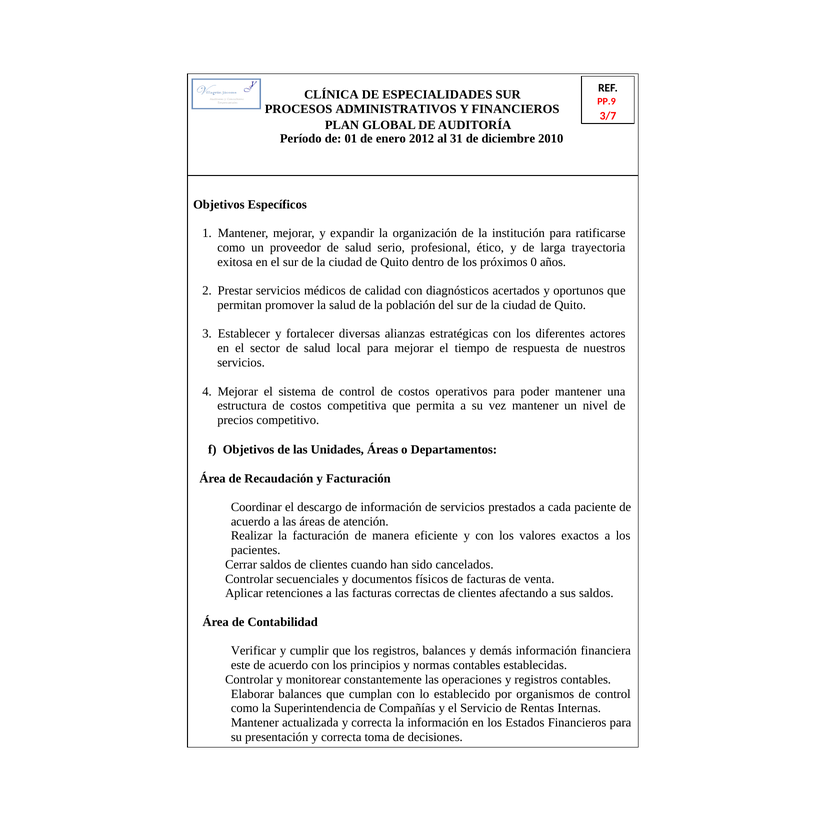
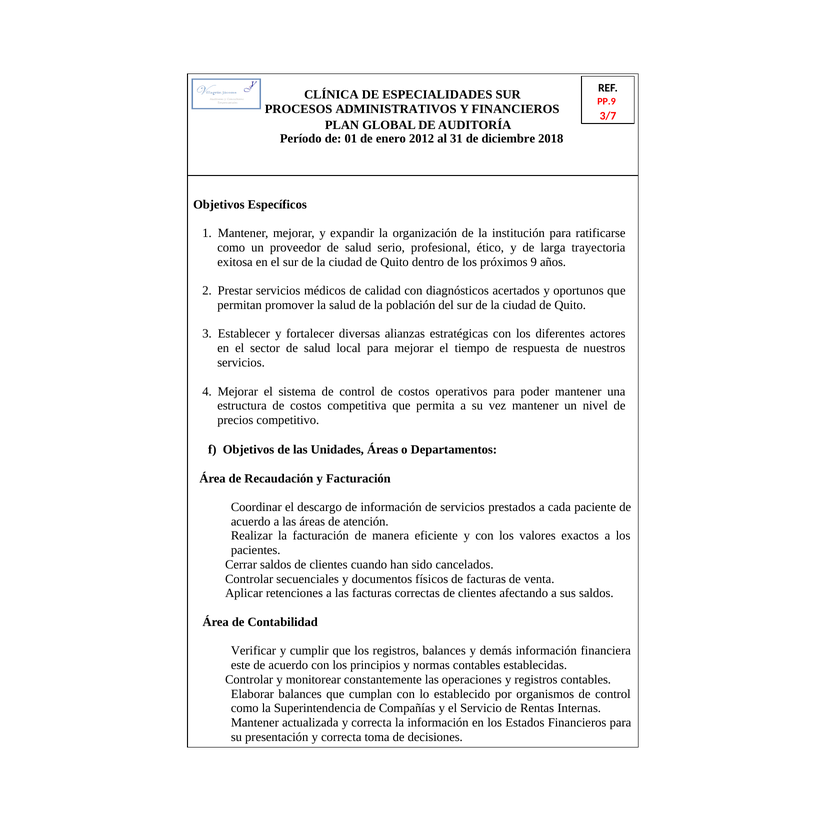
2010: 2010 -> 2018 (551, 139)
0: 0 -> 9 (534, 262)
